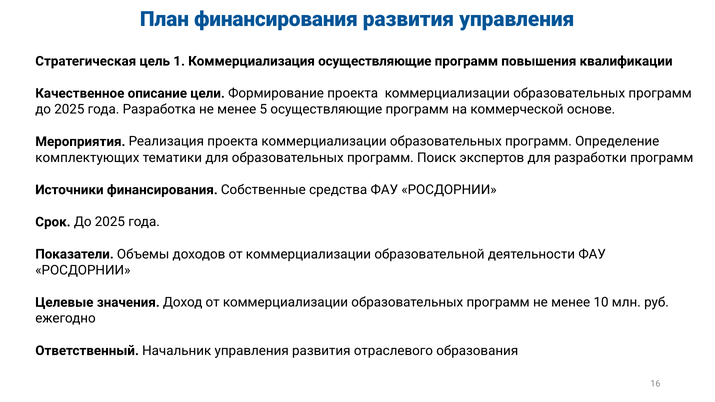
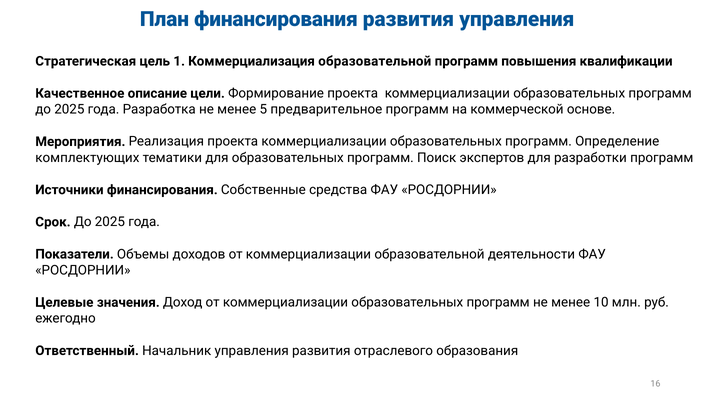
Коммерциализация осуществляющие: осуществляющие -> образовательной (375, 61)
5 осуществляющие: осуществляющие -> предварительное (326, 109)
